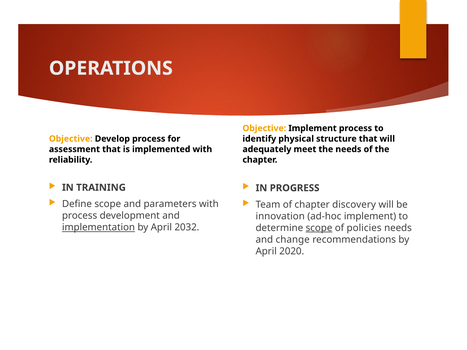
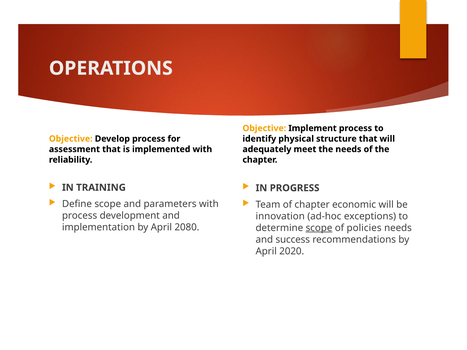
discovery: discovery -> economic (354, 205)
ad-hoc implement: implement -> exceptions (370, 216)
implementation underline: present -> none (99, 228)
2032: 2032 -> 2080 (187, 228)
change: change -> success (293, 240)
